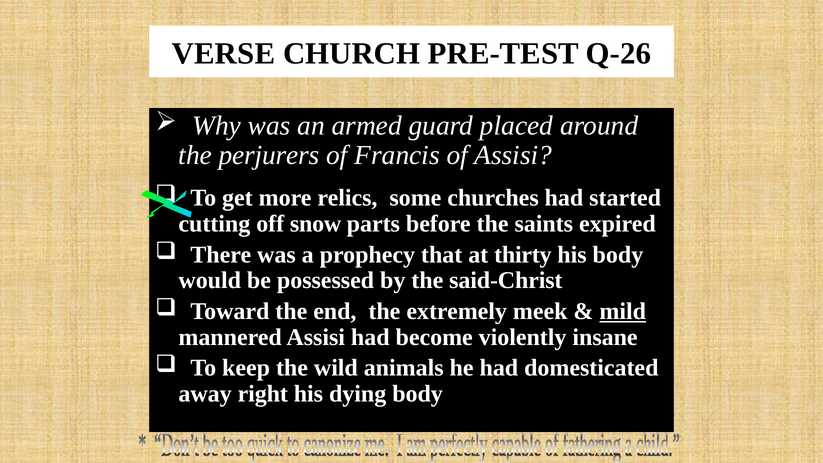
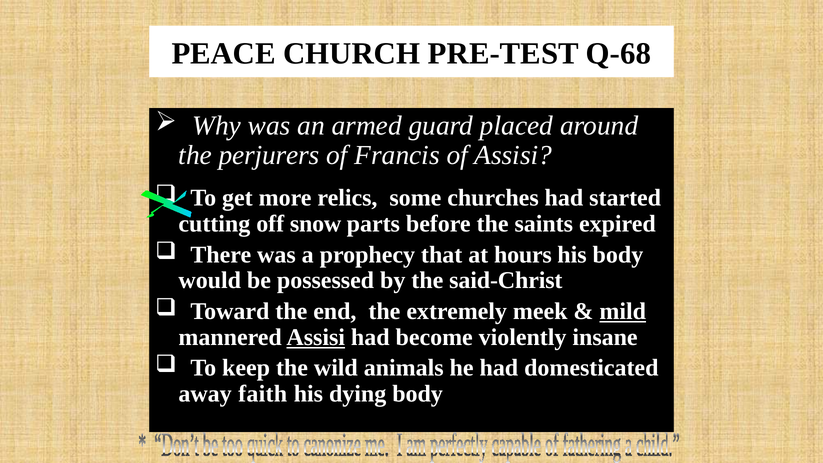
VERSE: VERSE -> PEACE (224, 54)
Q-26: Q-26 -> Q-68 (618, 54)
thirty: thirty -> hours (523, 255)
Assisi underline: none -> present (316, 337)
right: right -> faith (263, 394)
